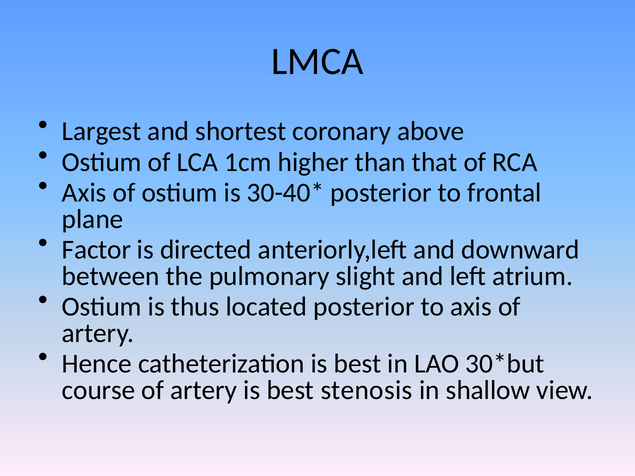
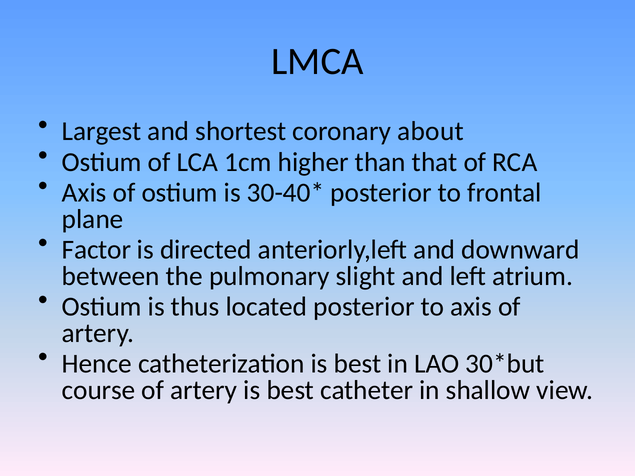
above: above -> about (431, 132)
stenosis: stenosis -> catheter (367, 390)
